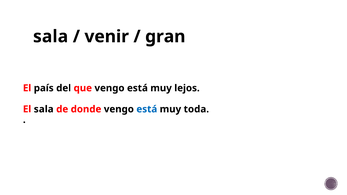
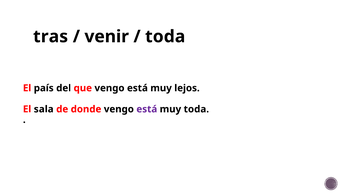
sala: sala -> tras (51, 37)
gran: gran -> toda (165, 37)
está colour: blue -> purple (147, 109)
